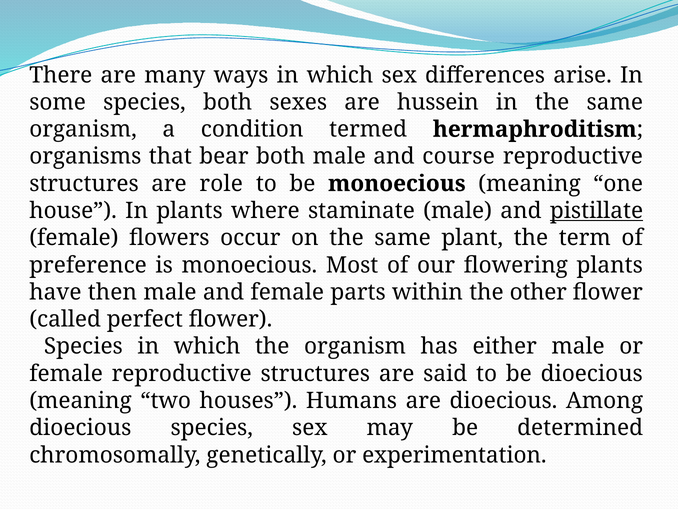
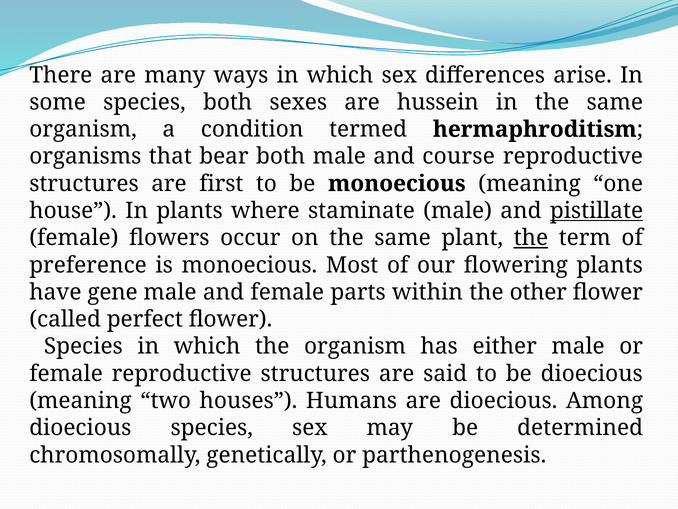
role: role -> first (221, 183)
the underline: none -> present (531, 238)
then: then -> gene (113, 292)
experimentation: experimentation -> parthenogenesis (454, 455)
